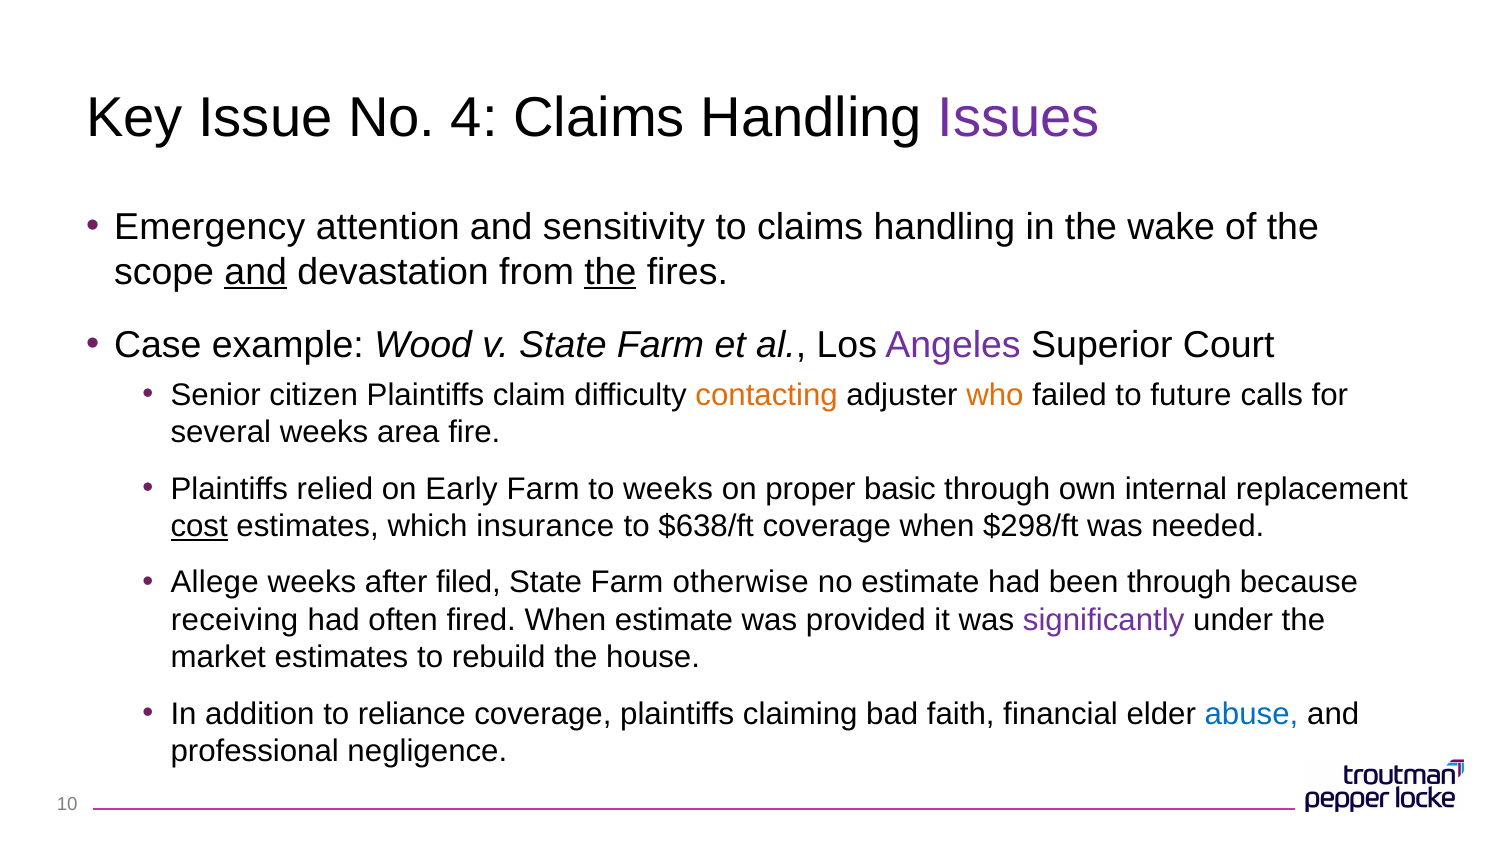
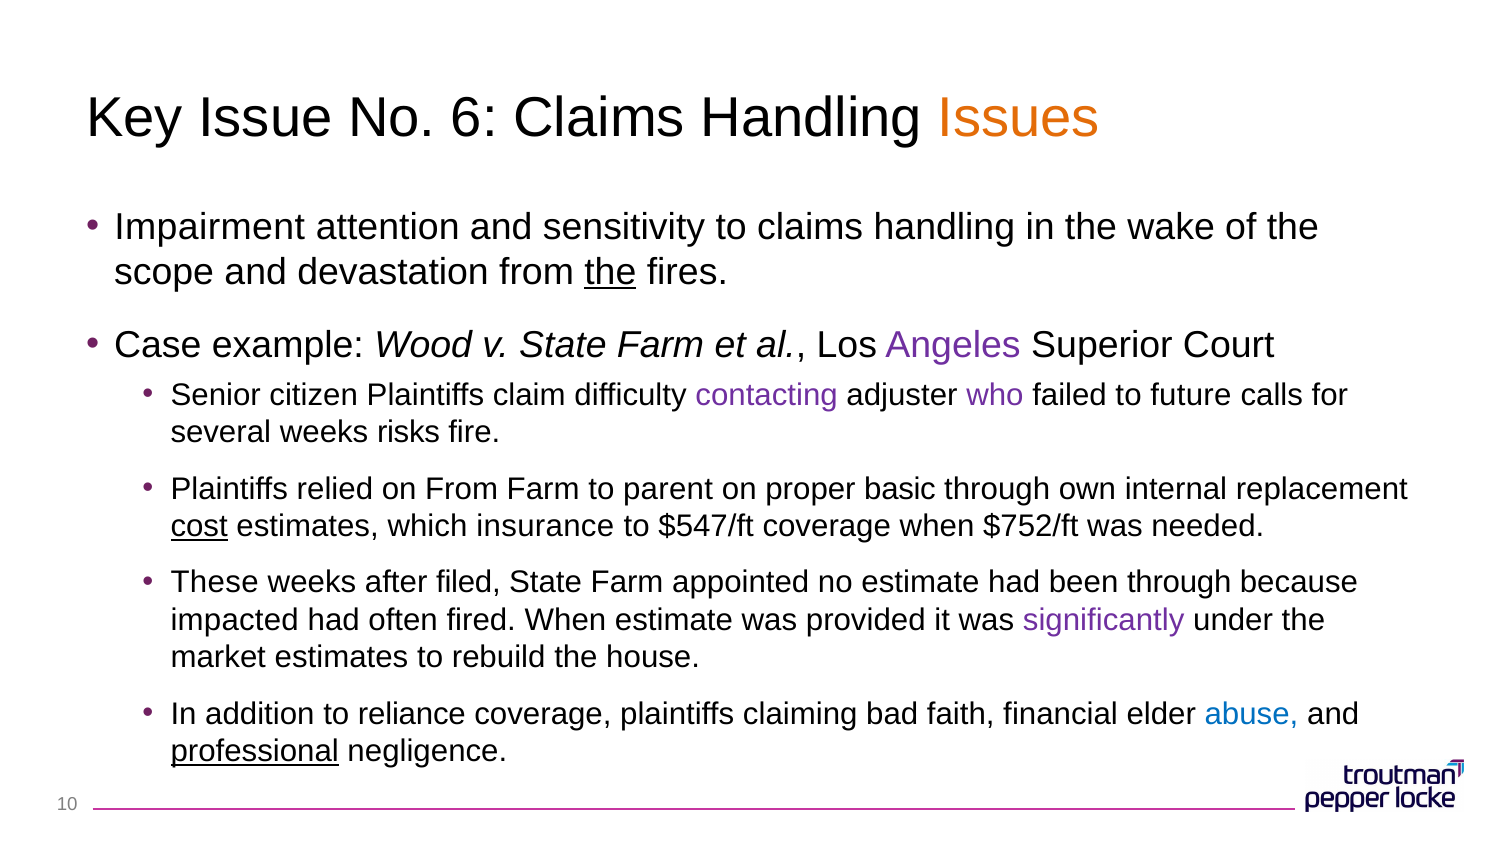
4: 4 -> 6 (474, 118)
Issues colour: purple -> orange (1019, 118)
Emergency: Emergency -> Impairment (210, 227)
and underline: present -> none (256, 272)
contacting colour: orange -> purple (767, 395)
who colour: orange -> purple (995, 395)
area: area -> risks (409, 433)
on Early: Early -> From (462, 489)
to weeks: weeks -> parent (668, 489)
$638/ft: $638/ft -> $547/ft (706, 527)
$298/ft: $298/ft -> $752/ft (1031, 527)
Allege: Allege -> These (215, 583)
otherwise: otherwise -> appointed (741, 583)
receiving: receiving -> impacted (235, 621)
professional underline: none -> present (255, 752)
